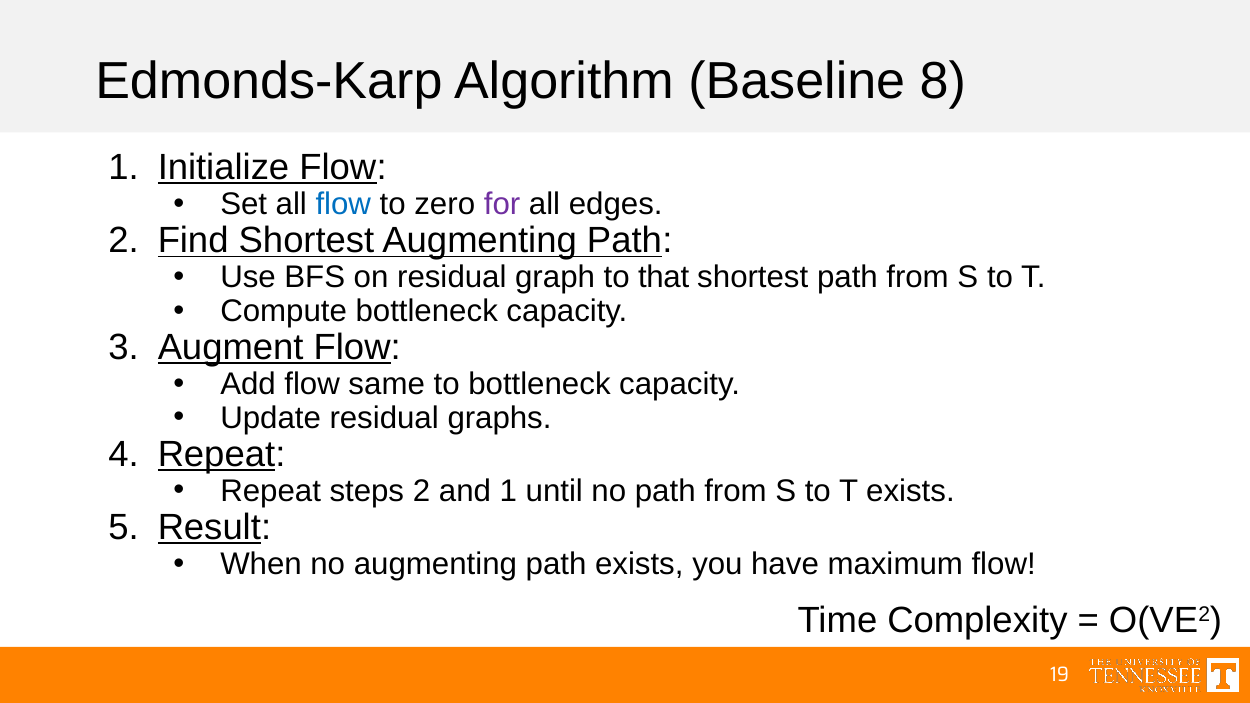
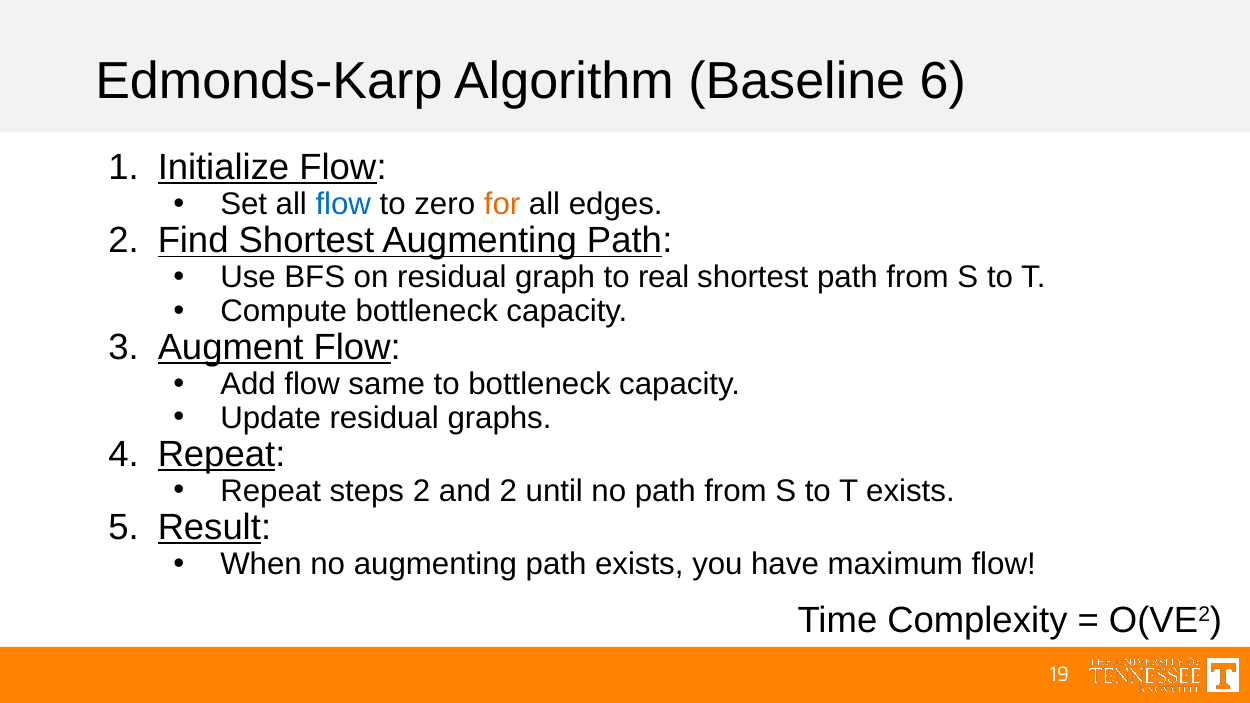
8: 8 -> 6 (943, 81)
for colour: purple -> orange (502, 204)
that: that -> real (664, 277)
and 1: 1 -> 2 (508, 491)
